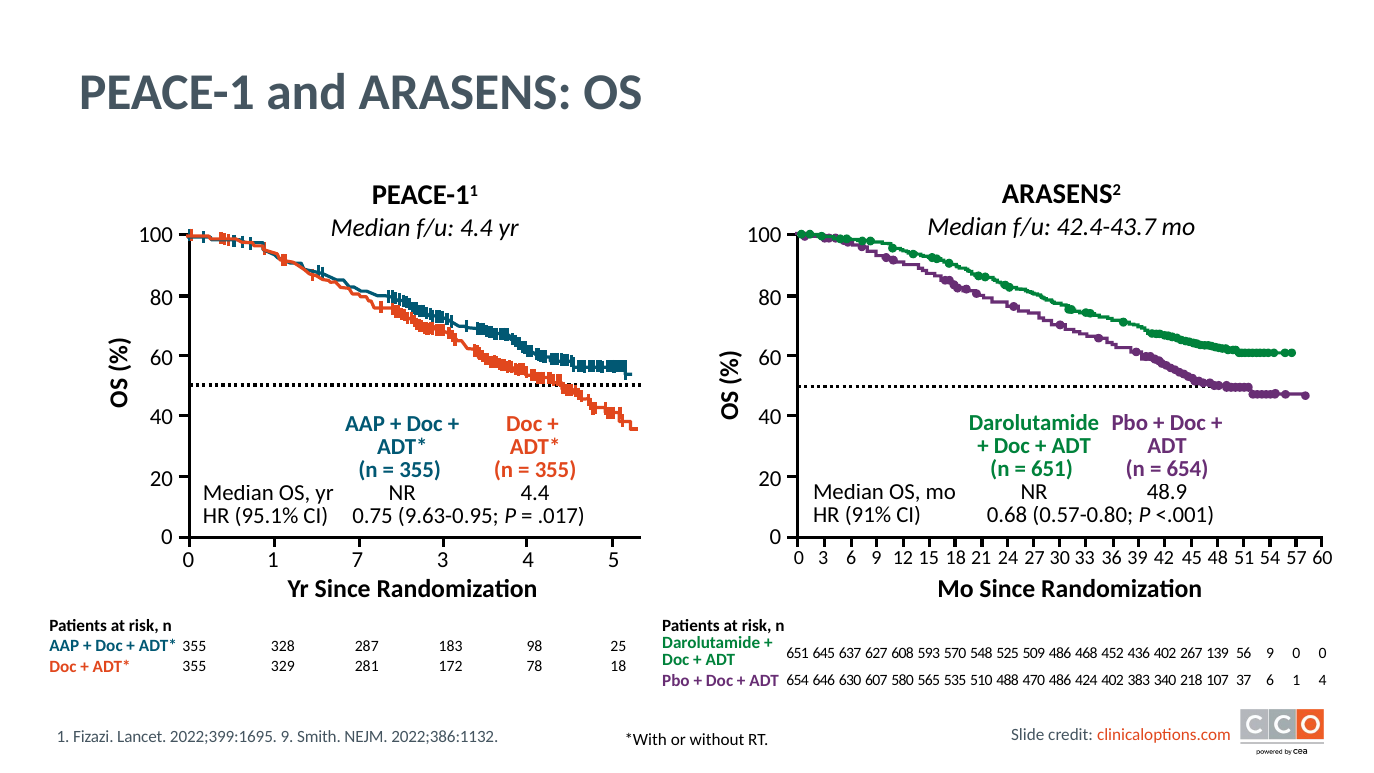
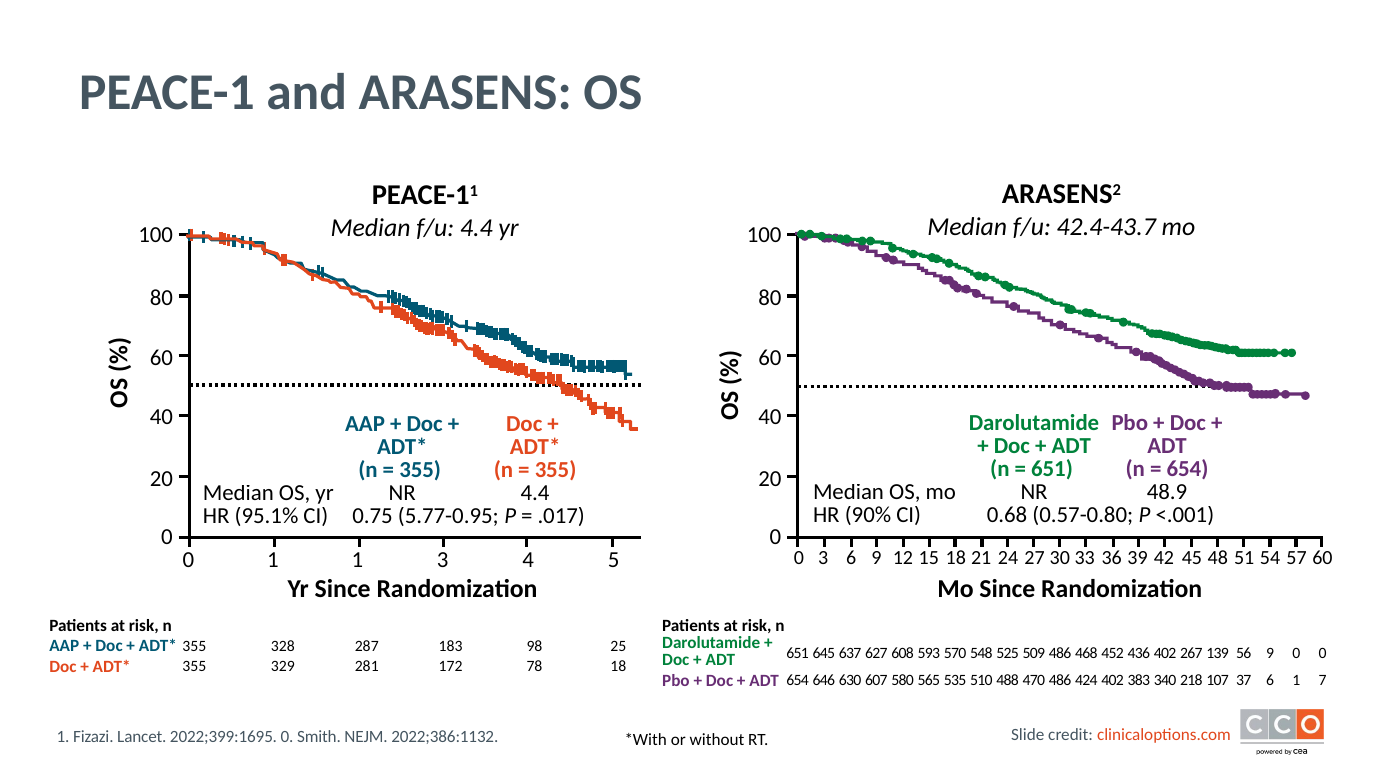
91%: 91% -> 90% (868, 514)
9.63-0.95: 9.63-0.95 -> 5.77-0.95 (448, 516)
1 7: 7 -> 1 (357, 560)
1 4: 4 -> 7 (1323, 681)
2022;399:1695 9: 9 -> 0 (287, 737)
